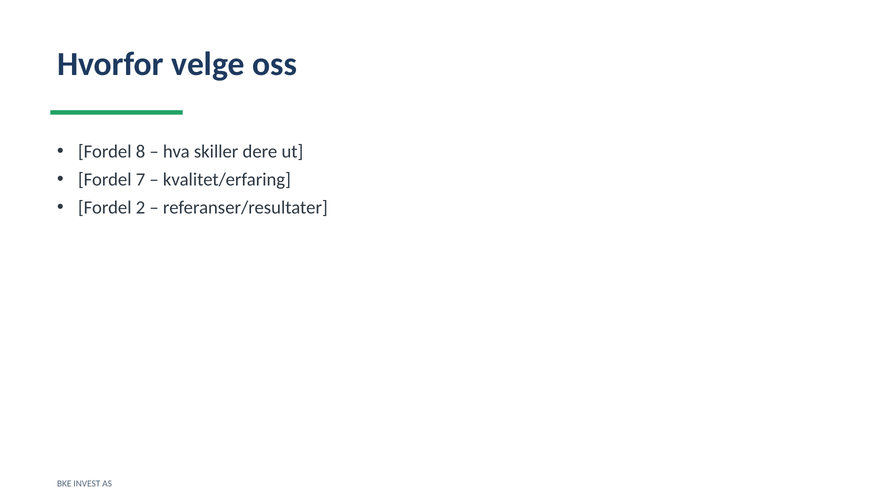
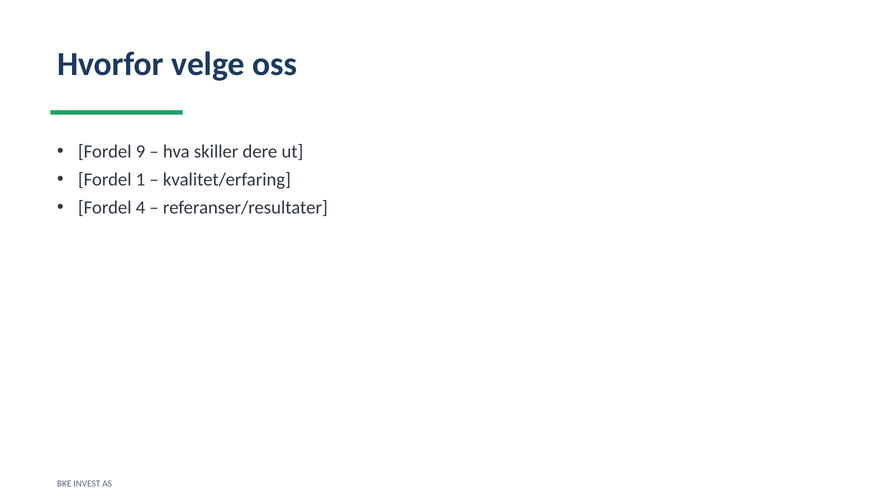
8: 8 -> 9 (141, 152)
7: 7 -> 1 (141, 180)
2: 2 -> 4 (141, 208)
